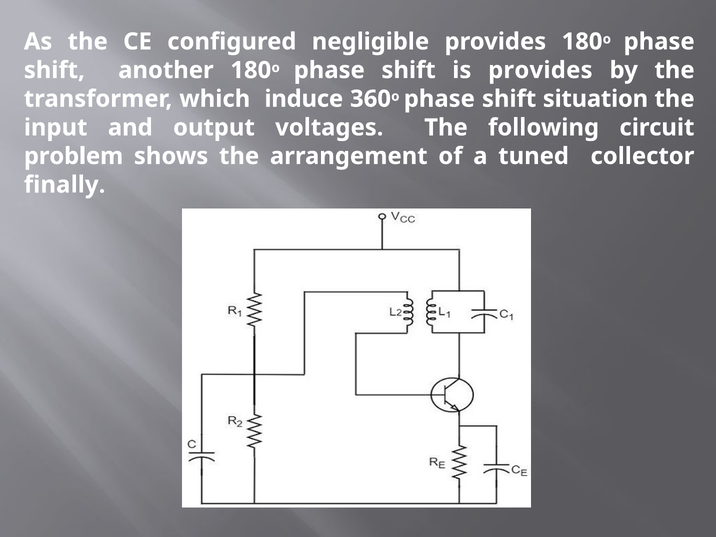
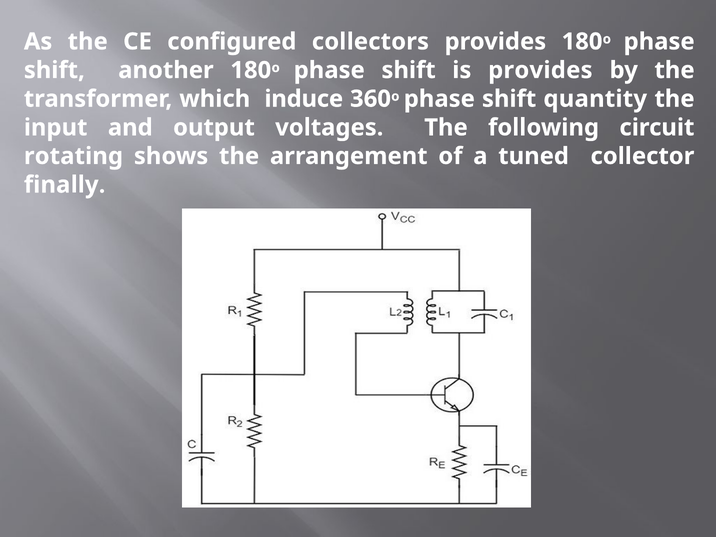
negligible: negligible -> collectors (370, 42)
situation: situation -> quantity (595, 99)
problem: problem -> rotating (73, 156)
